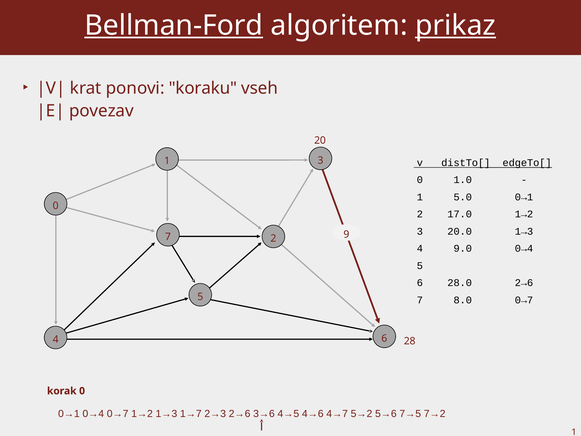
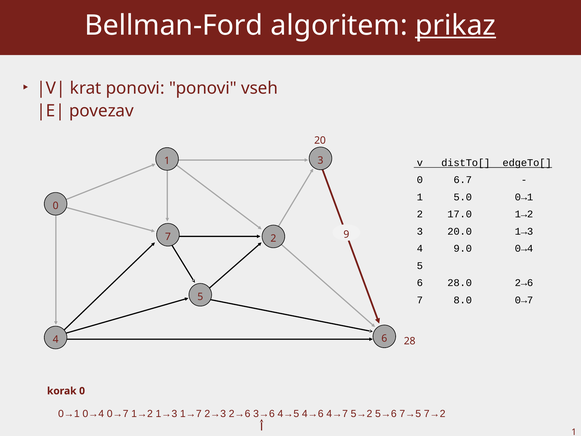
Bellman-Ford underline: present -> none (174, 25)
ponovi koraku: koraku -> ponovi (203, 88)
1.0: 1.0 -> 6.7 (463, 180)
